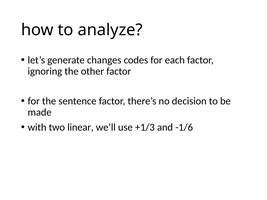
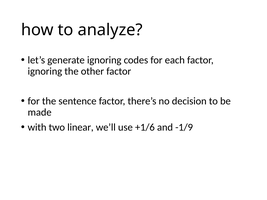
generate changes: changes -> ignoring (104, 60)
+1/3: +1/3 -> +1/6 (145, 127)
-1/6: -1/6 -> -1/9 (184, 127)
